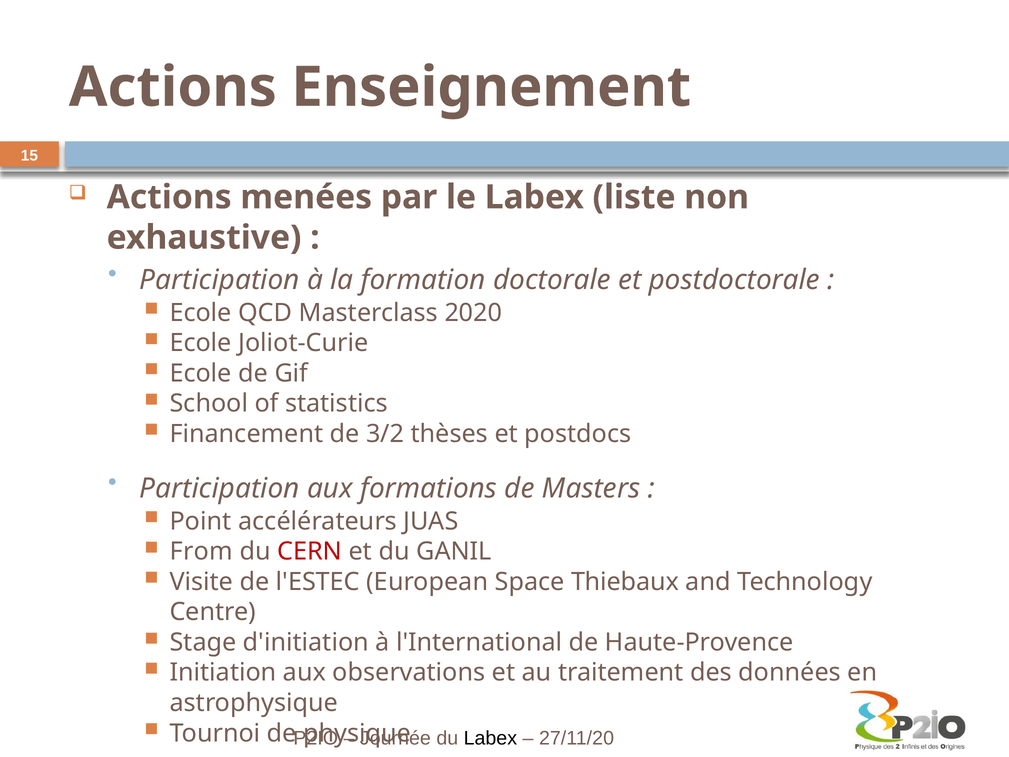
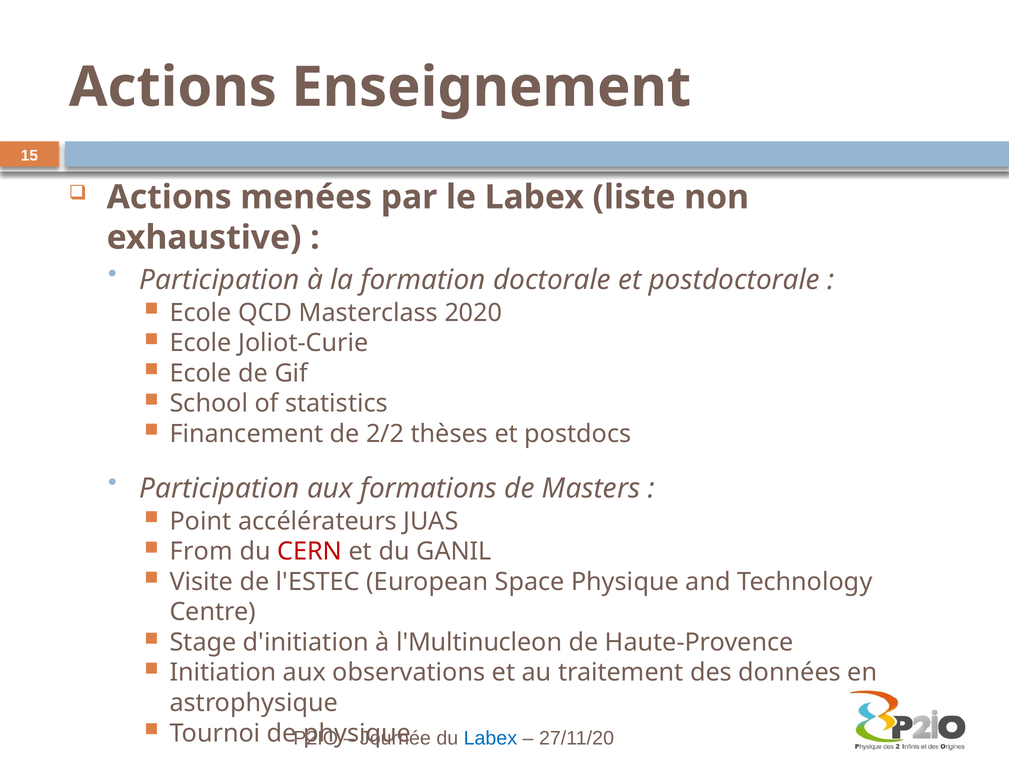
3/2: 3/2 -> 2/2 (385, 434)
Space Thiebaux: Thiebaux -> Physique (625, 582)
l'International: l'International -> l'Multinucleon (479, 642)
Labex colour: black -> blue (490, 738)
